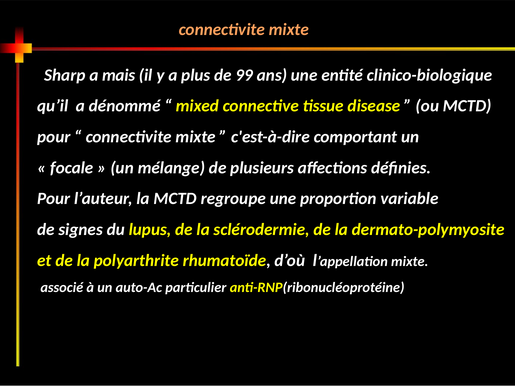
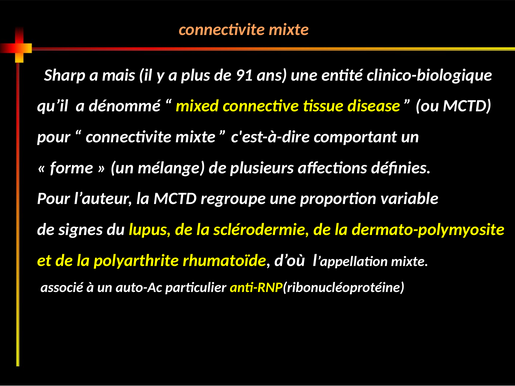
99: 99 -> 91 (244, 75)
focale: focale -> forme (72, 168)
